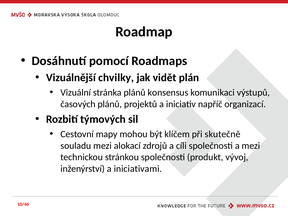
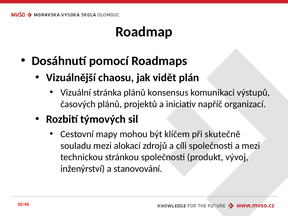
chvilky: chvilky -> chaosu (116, 78)
iniciativami: iniciativami -> stanovování (138, 169)
